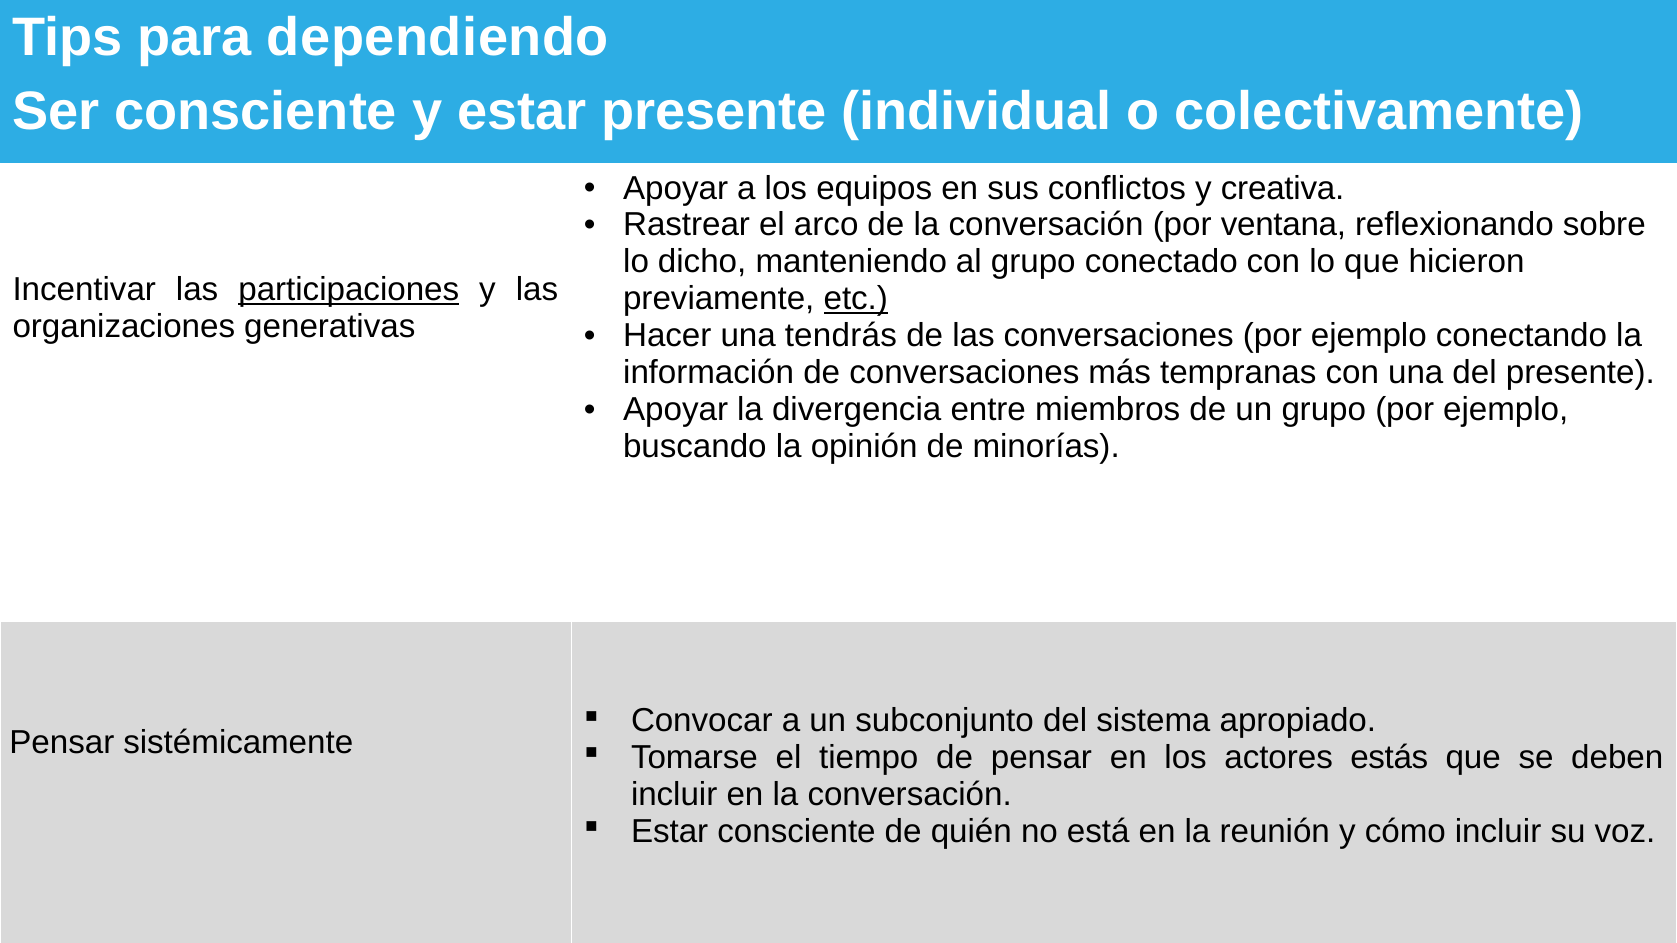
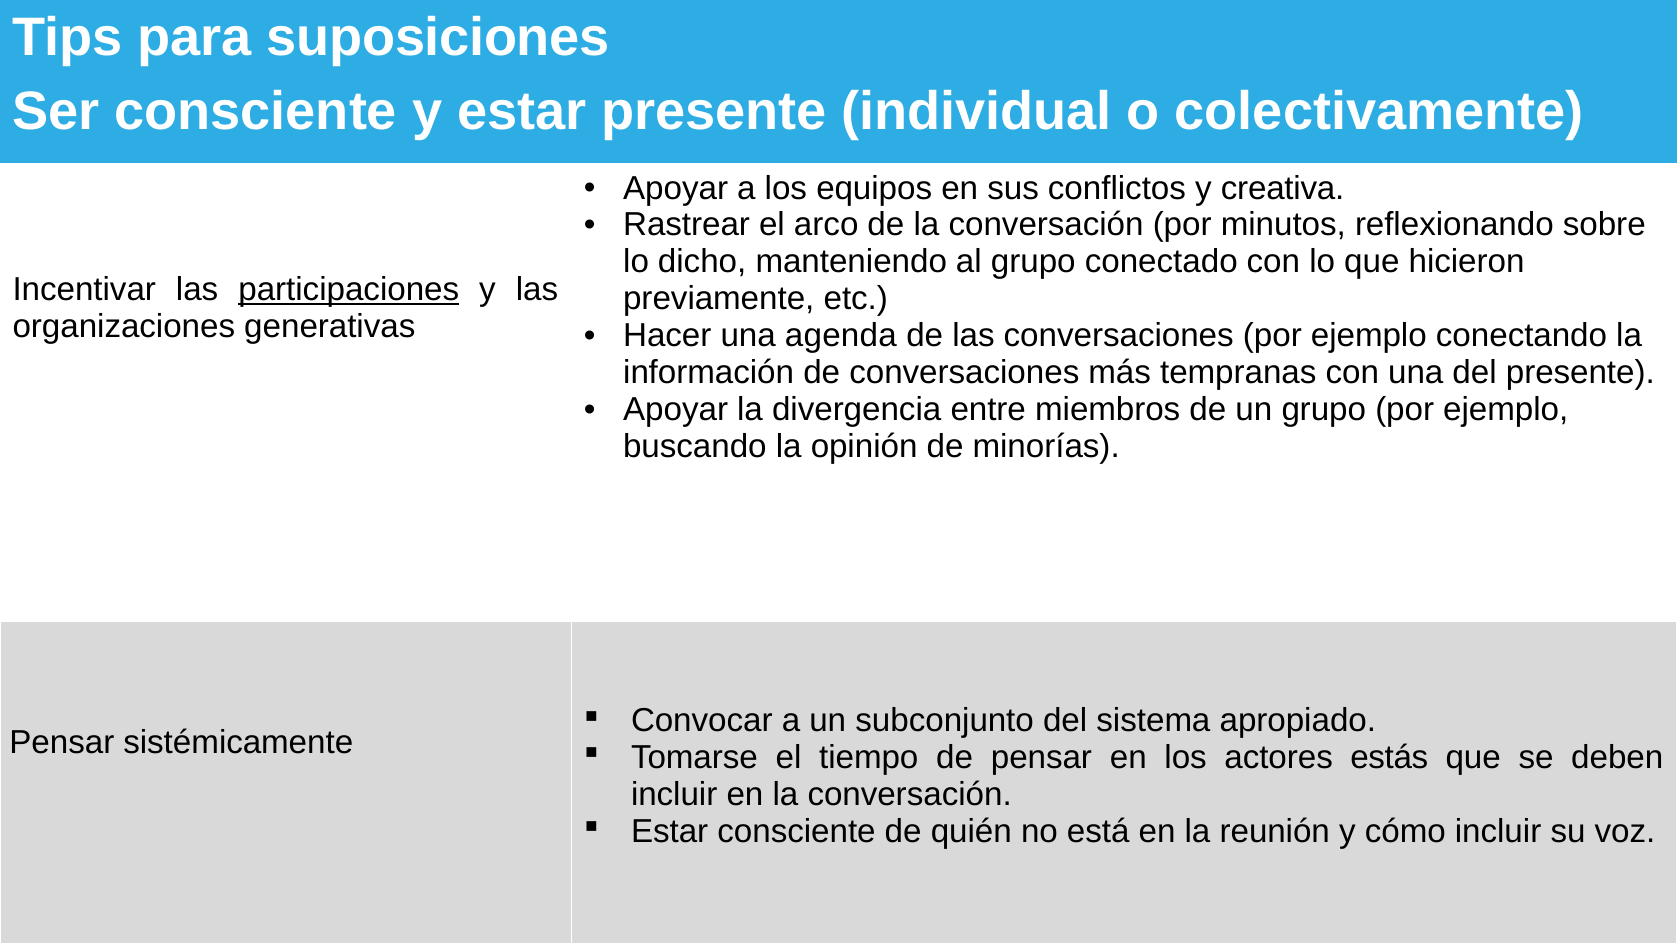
dependiendo: dependiendo -> suposiciones (438, 37)
ventana: ventana -> minutos (1283, 225)
etc underline: present -> none (856, 299)
tendrás: tendrás -> agenda (841, 336)
